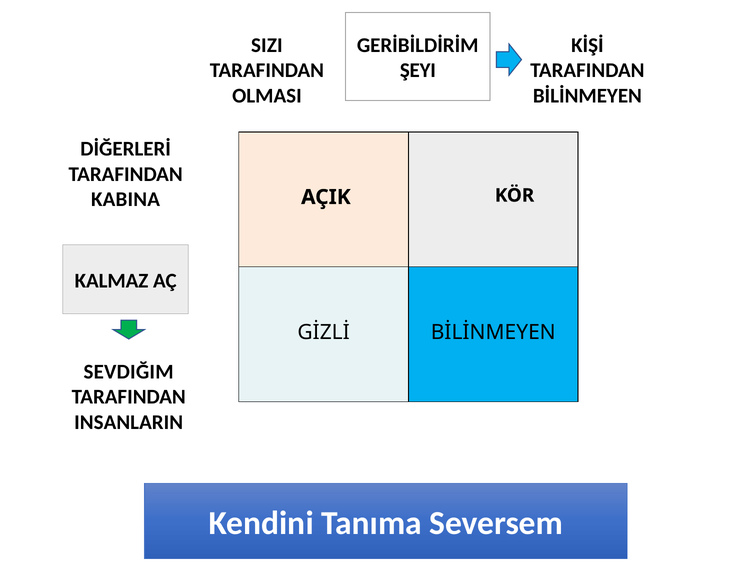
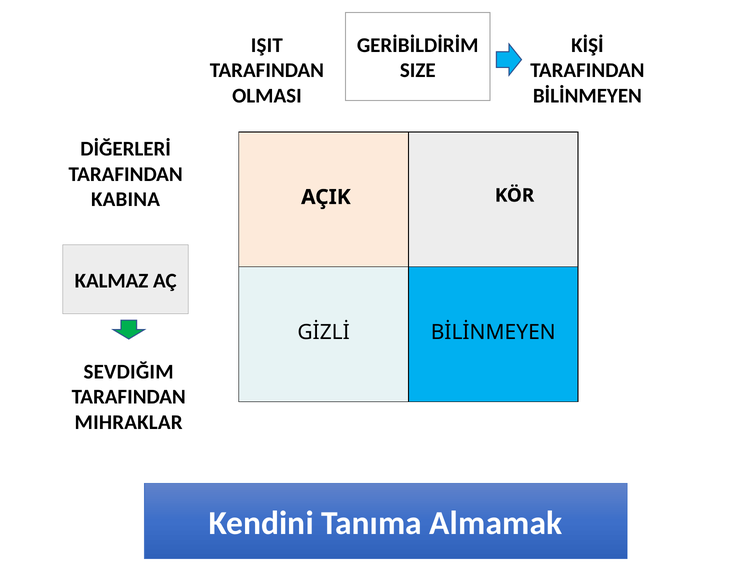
SIZI: SIZI -> IŞIT (267, 45)
ŞEYI: ŞEYI -> SIZE (418, 71)
INSANLARIN: INSANLARIN -> MIHRAKLAR (129, 422)
Seversem: Seversem -> Almamak (496, 524)
